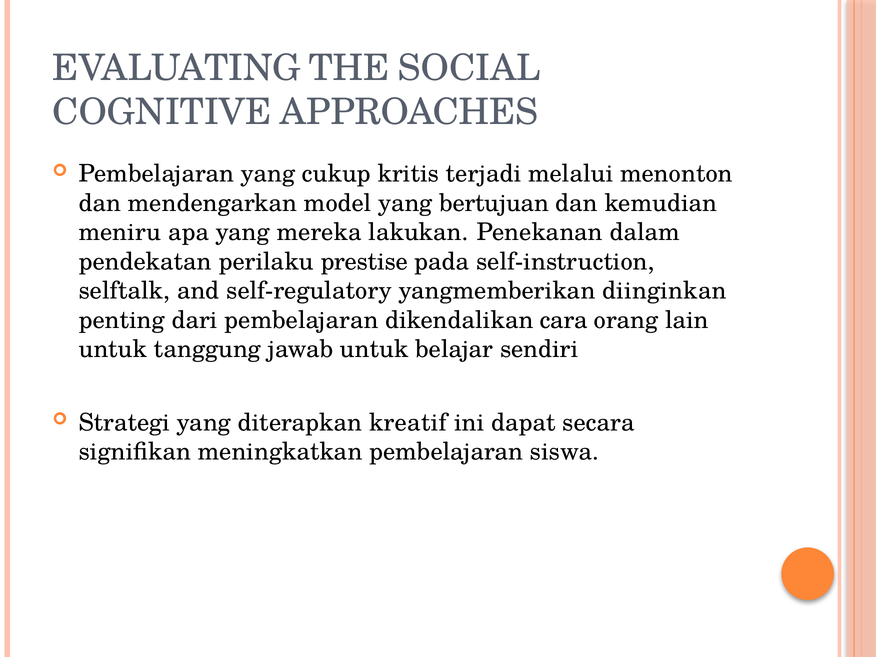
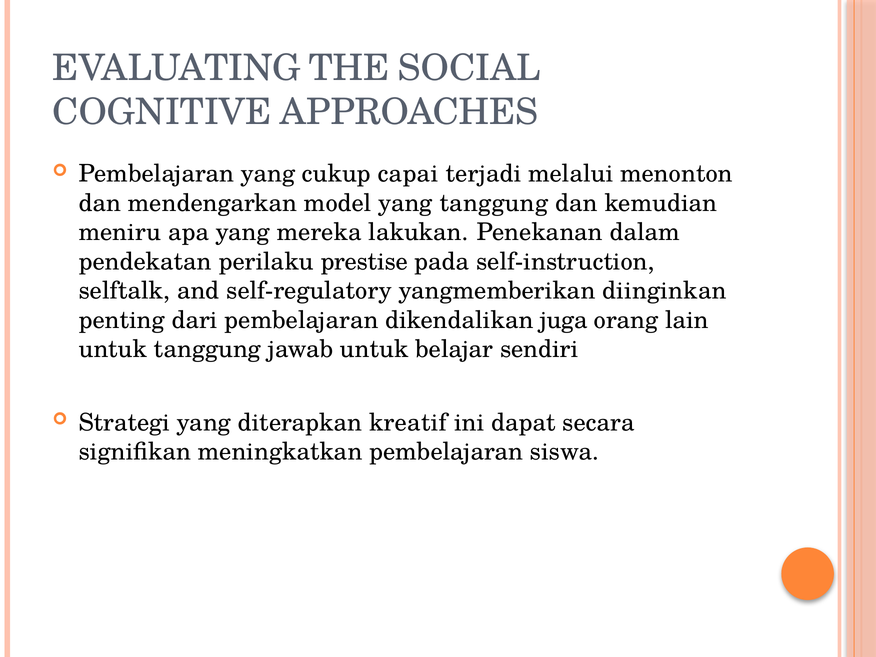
kritis: kritis -> capai (408, 174)
yang bertujuan: bertujuan -> tanggung (494, 203)
cara: cara -> juga (564, 320)
